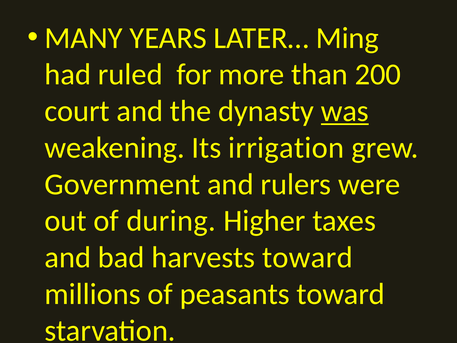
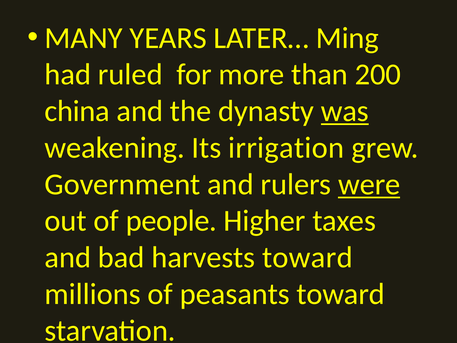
court: court -> china (77, 111)
were underline: none -> present (369, 184)
during: during -> people (171, 221)
